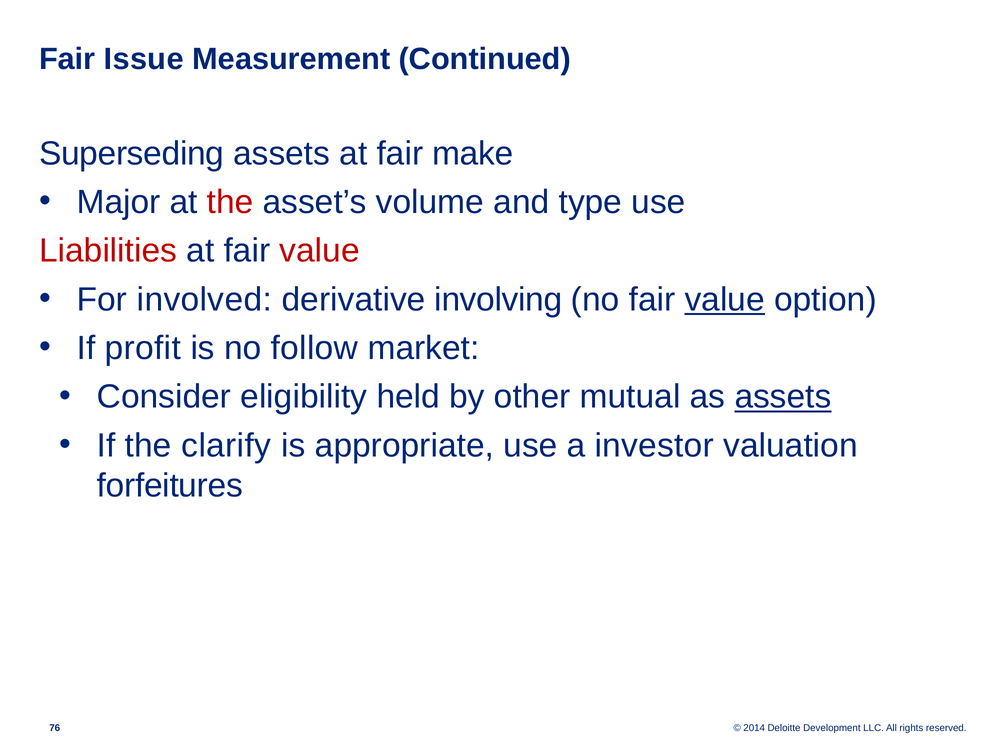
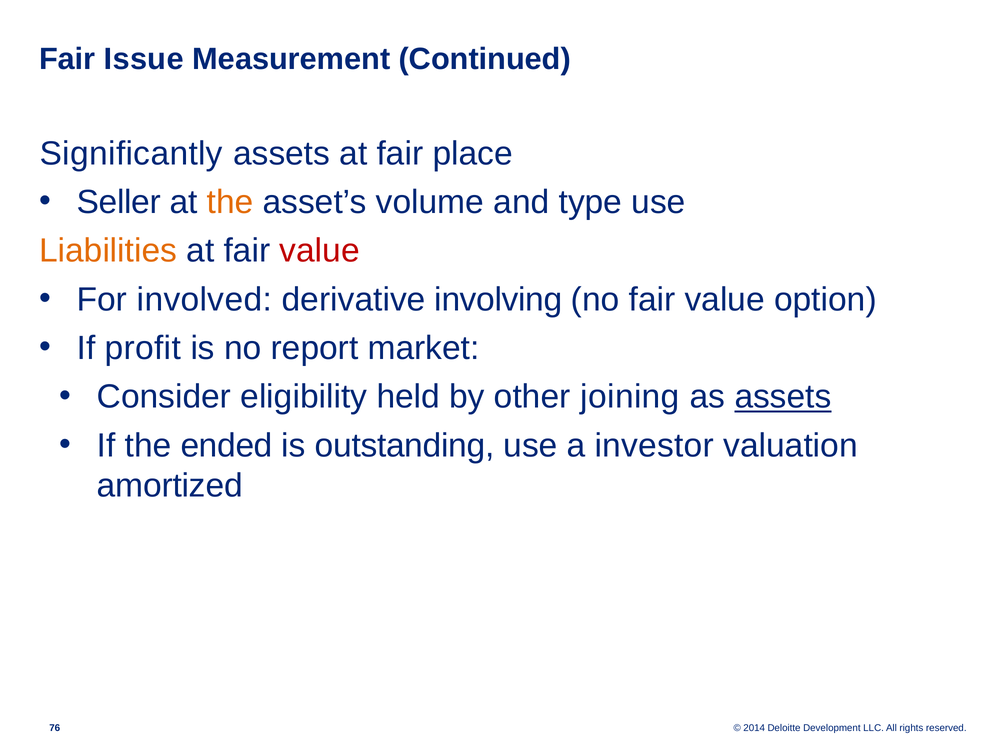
Superseding: Superseding -> Significantly (131, 154)
make: make -> place (473, 154)
Major: Major -> Seller (119, 202)
the colour: red -> orange (230, 202)
Liabilities colour: red -> orange (108, 251)
value underline: present -> none (725, 300)
follow: follow -> report (315, 348)
mutual: mutual -> joining (630, 397)
clarify: clarify -> ended (227, 446)
appropriate: appropriate -> outstanding (405, 446)
forfeitures: forfeitures -> amortized (170, 486)
